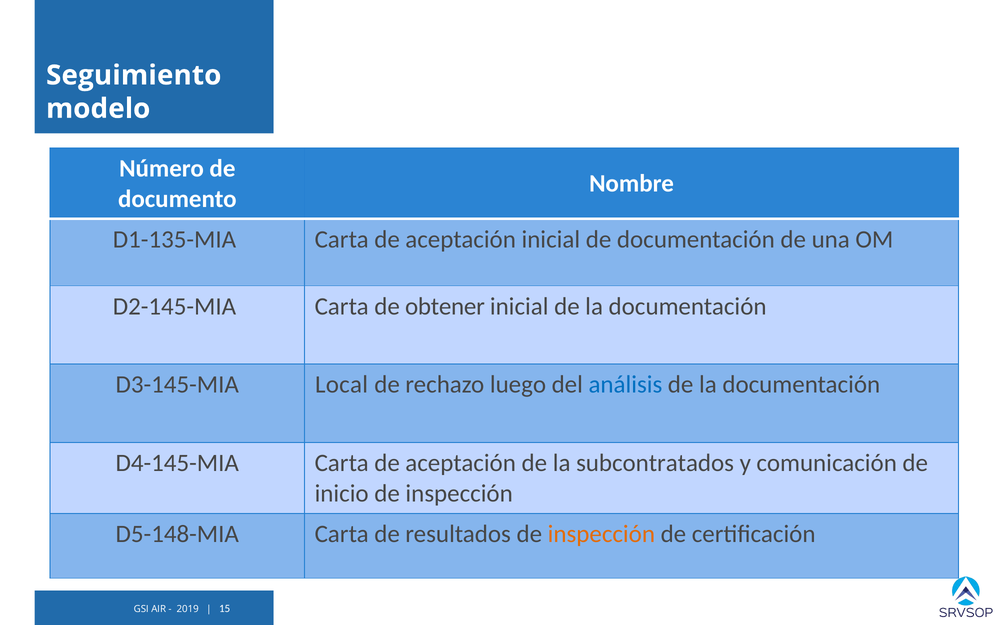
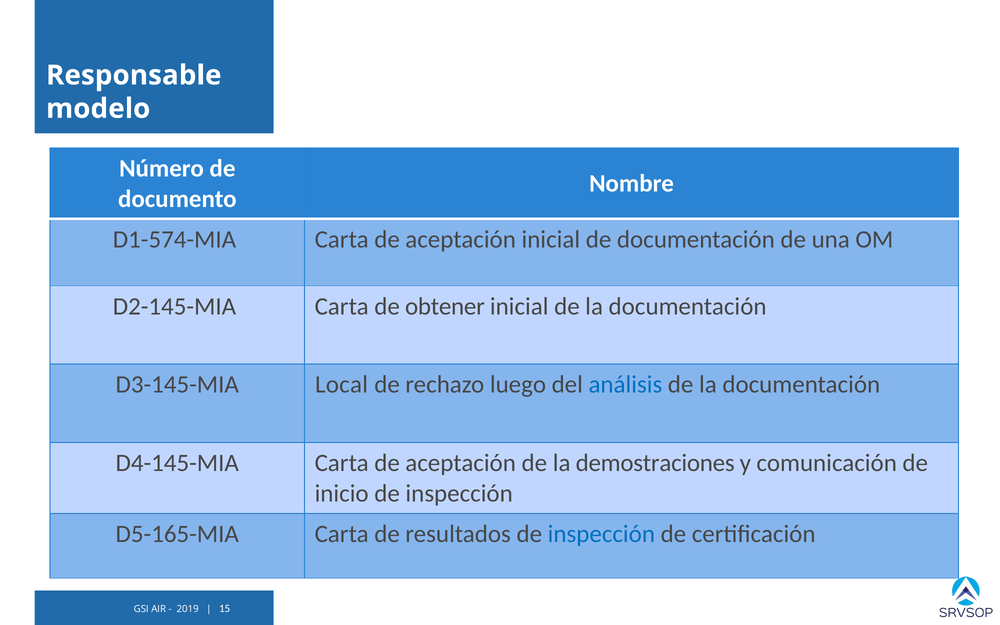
Seguimiento: Seguimiento -> Responsable (134, 75)
D1-135-MIA: D1-135-MIA -> D1-574-MIA (175, 240)
subcontratados: subcontratados -> demostraciones (655, 463)
D5-148-MIA: D5-148-MIA -> D5-165-MIA (177, 534)
inspección colour: orange -> blue (601, 534)
